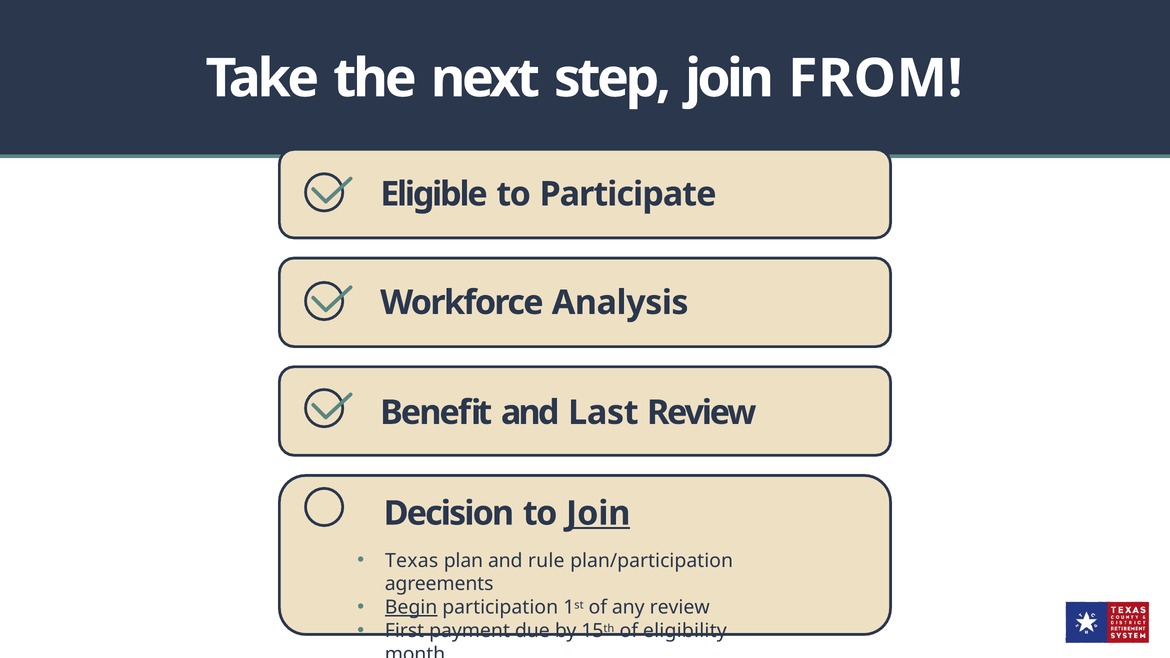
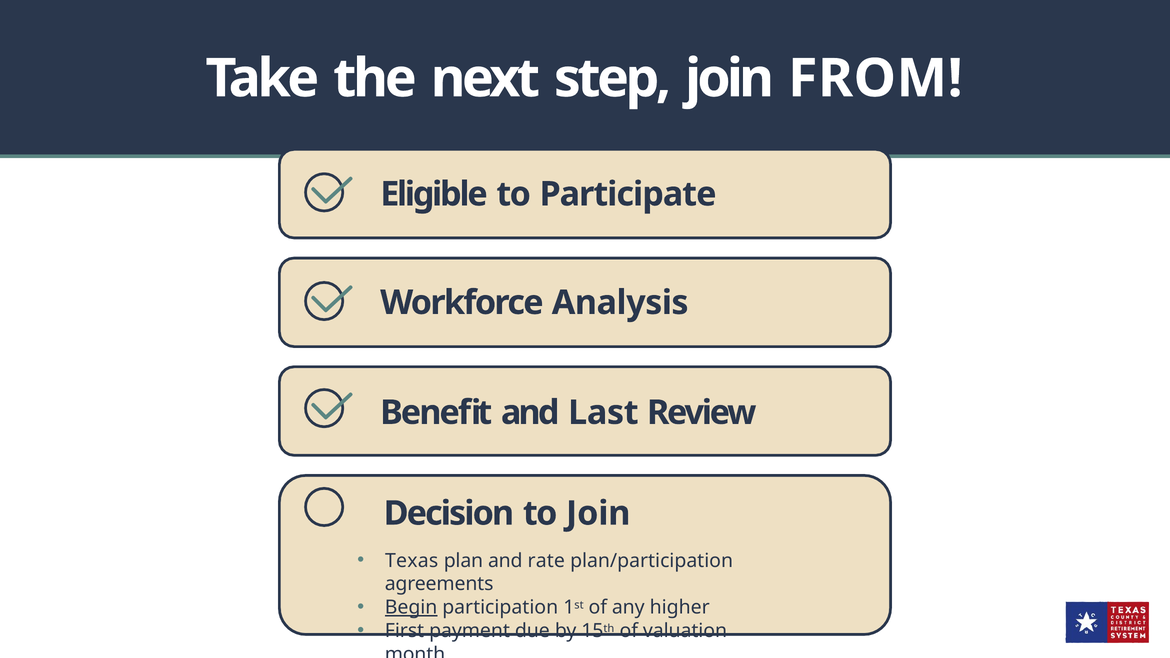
Join underline: present -> none (598, 513)
rule: rule -> rate (546, 561)
any review: review -> higher (680, 608)
eligibility: eligibility -> valuation (685, 631)
